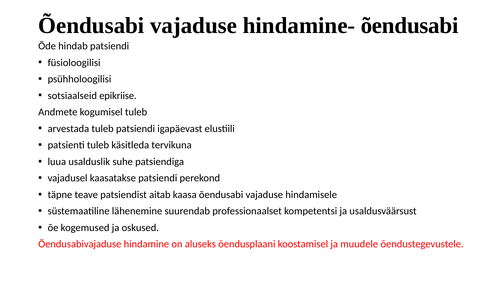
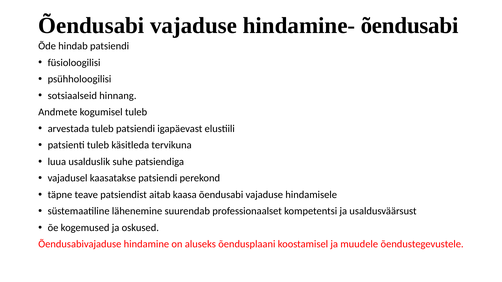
epikriise: epikriise -> hinnang (118, 96)
